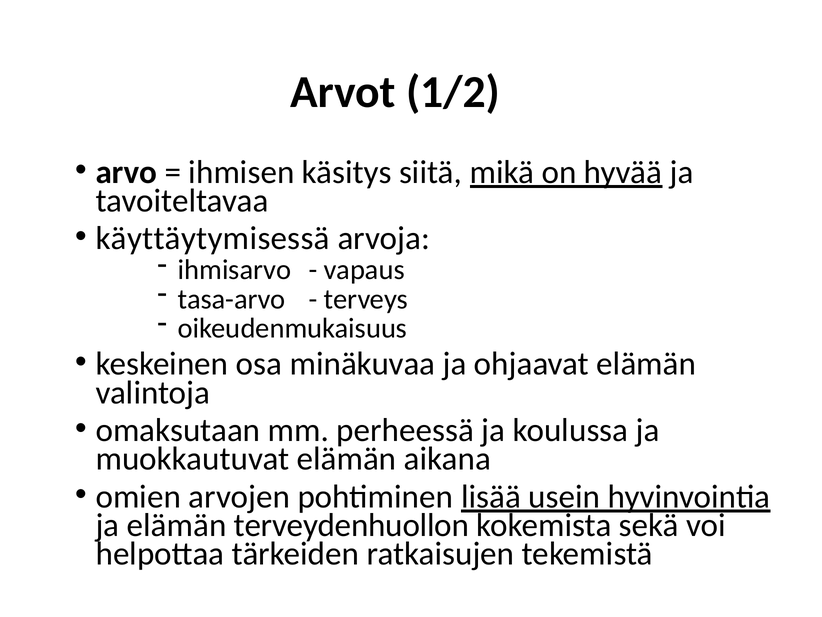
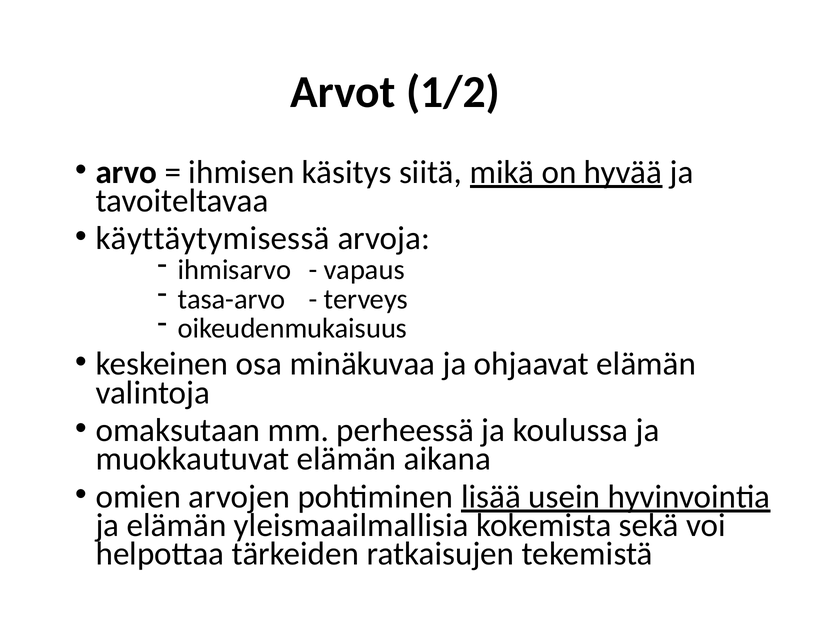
terveydenhuollon: terveydenhuollon -> yleismaailmallisia (351, 525)
